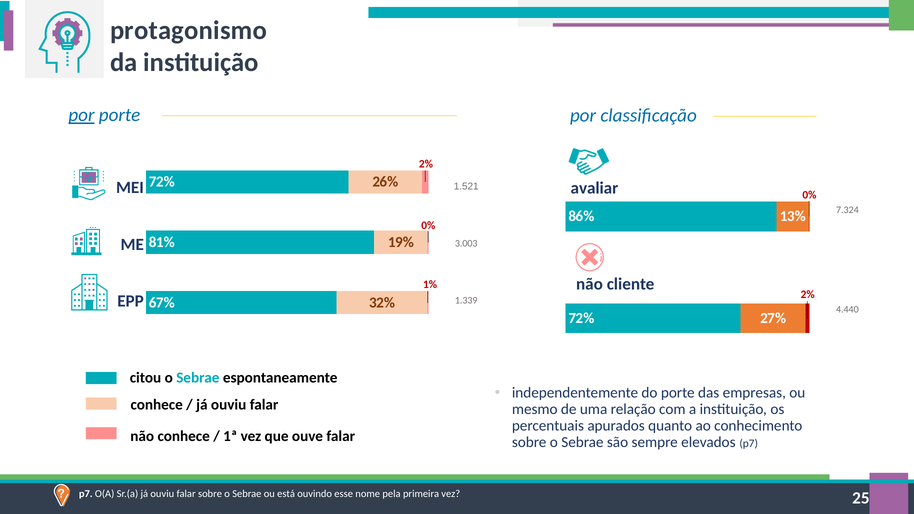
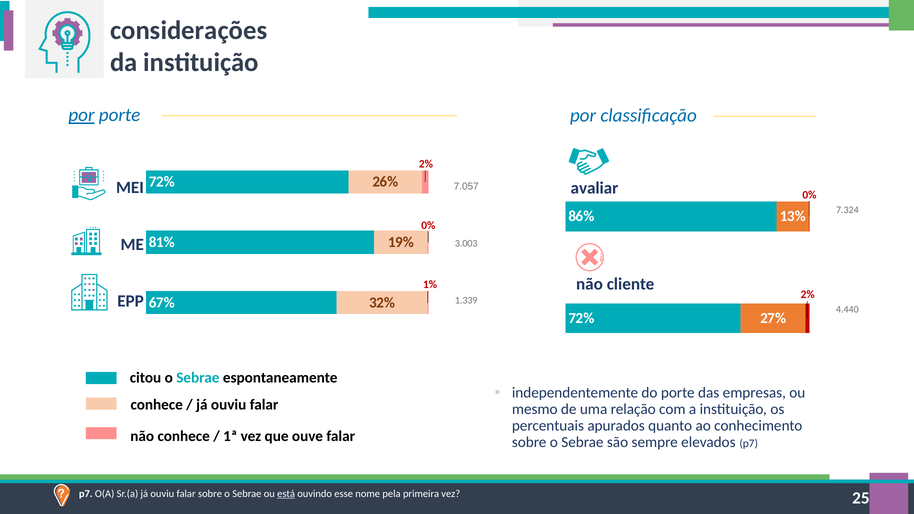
protagonismo: protagonismo -> considerações (189, 31)
1.521: 1.521 -> 7.057 (466, 187)
está underline: none -> present (286, 494)
